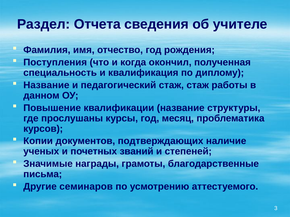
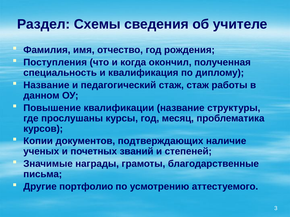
Отчета: Отчета -> Схемы (97, 24)
семинаров: семинаров -> портфолио (86, 187)
